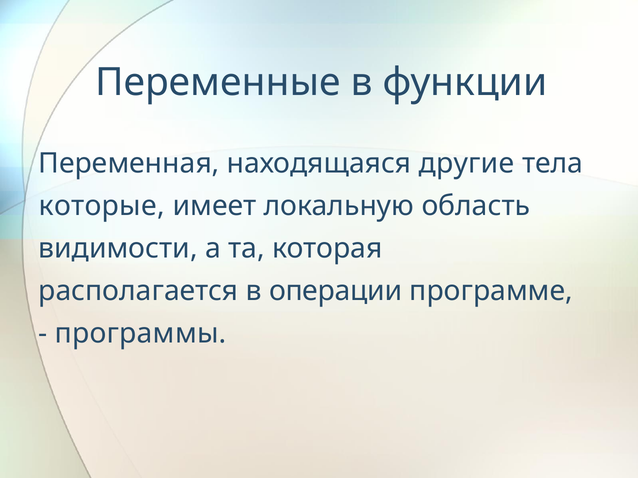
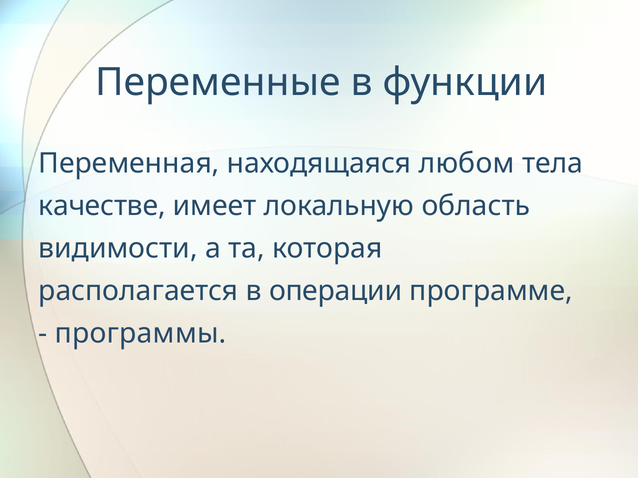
другие: другие -> любом (467, 164)
которые: которые -> качестве (102, 206)
